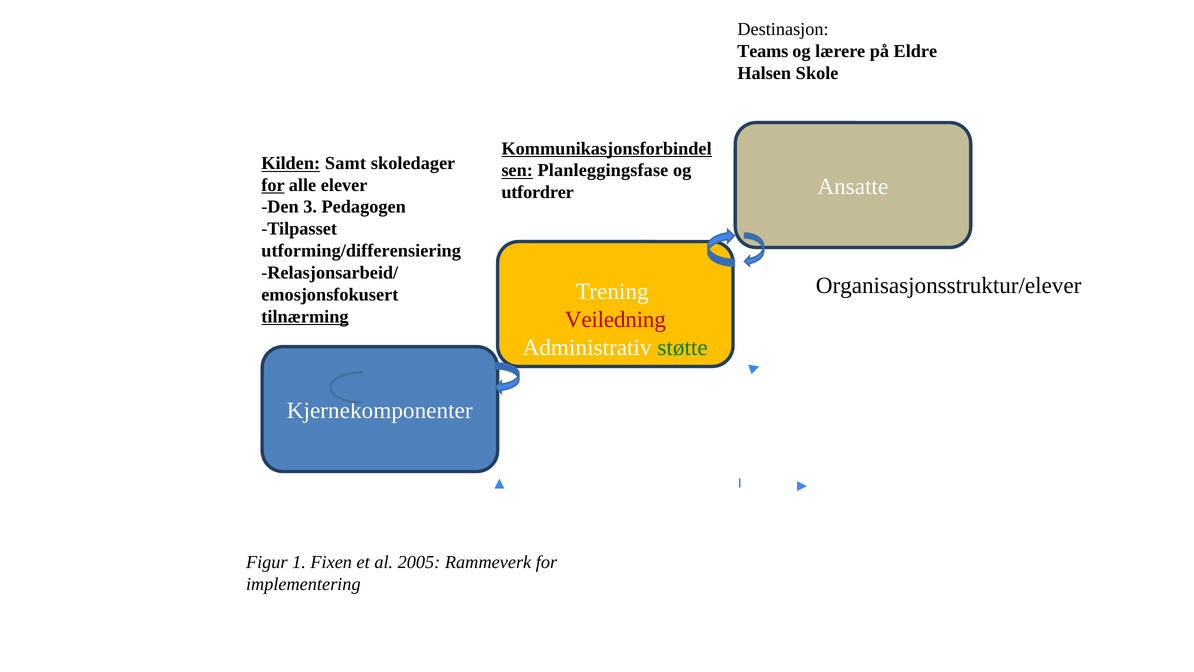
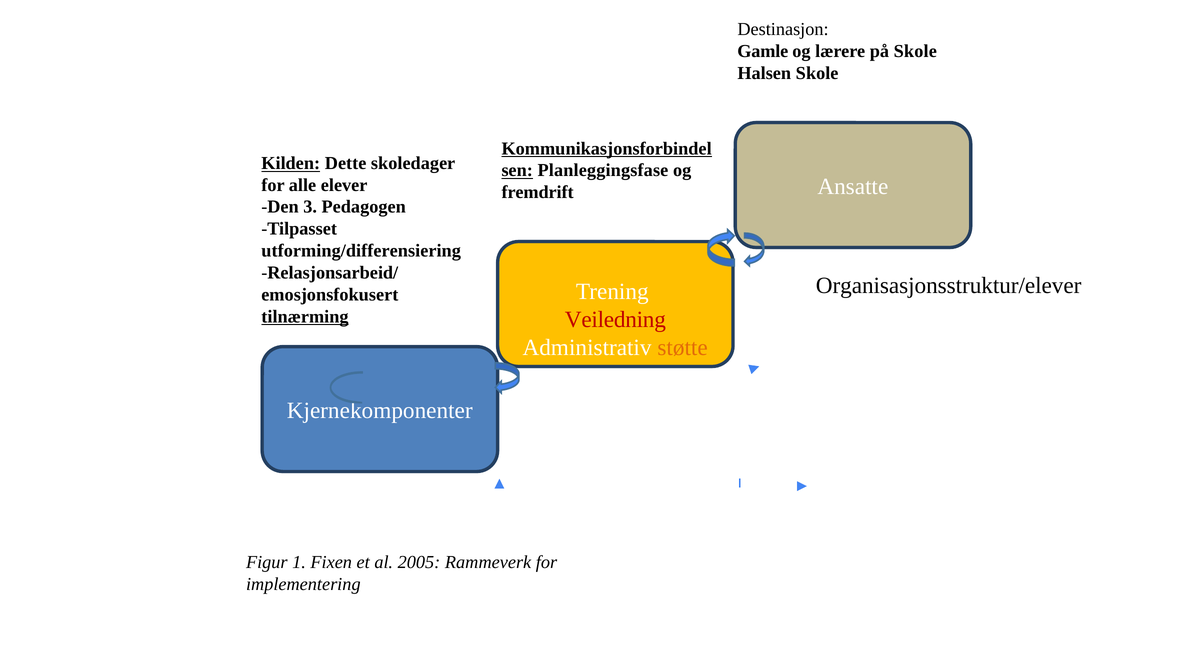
Teams: Teams -> Gamle (763, 51)
på Eldre: Eldre -> Skole (915, 51)
Samt: Samt -> Dette (346, 163)
for underline: present -> none (273, 185)
utfordrer: utfordrer -> fremdrift (538, 192)
støtte colour: green -> orange (683, 347)
